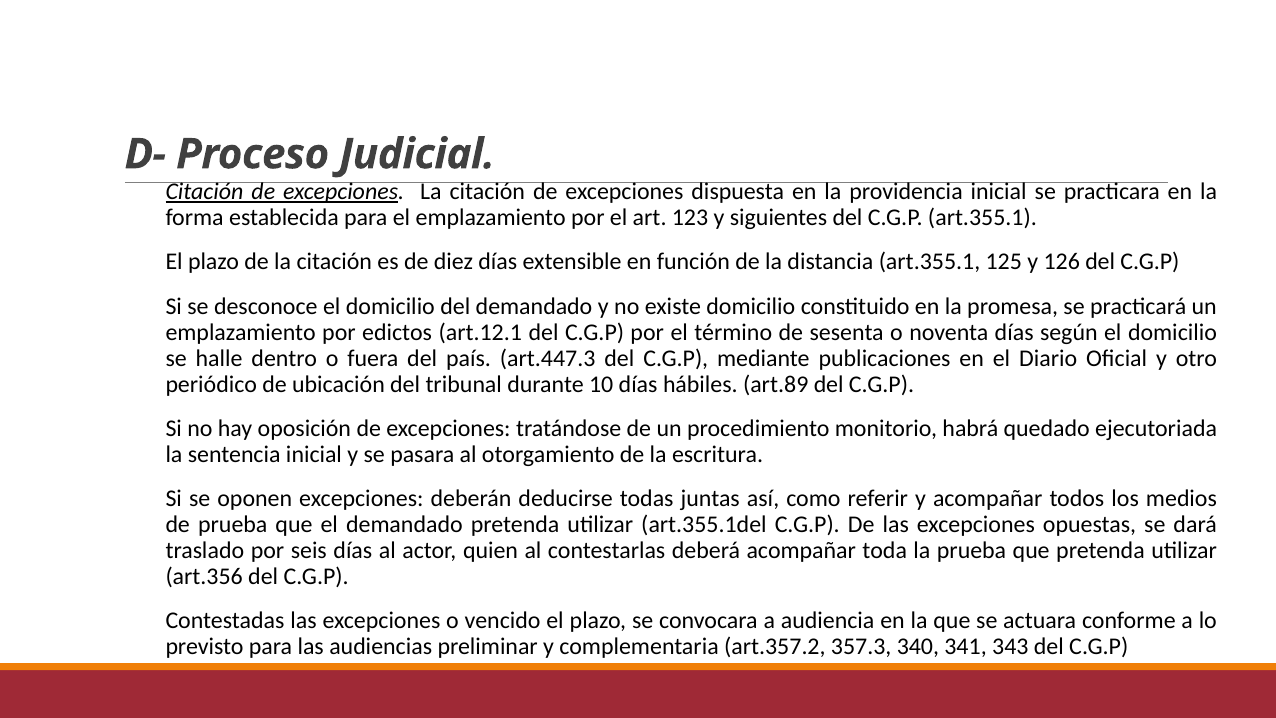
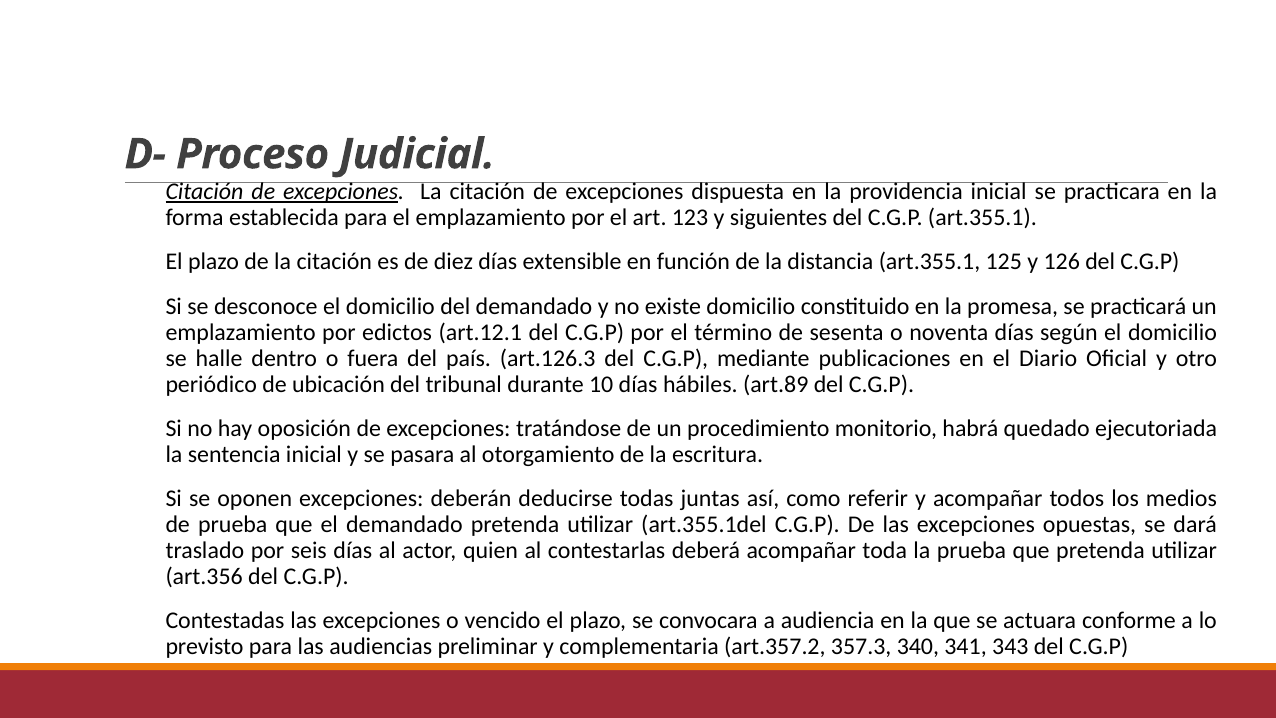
art.447.3: art.447.3 -> art.126.3 (548, 358)
